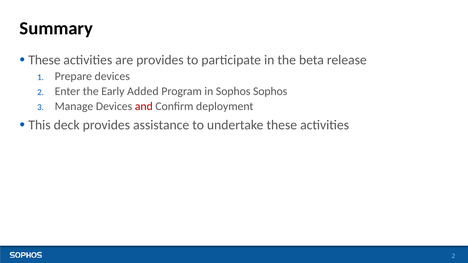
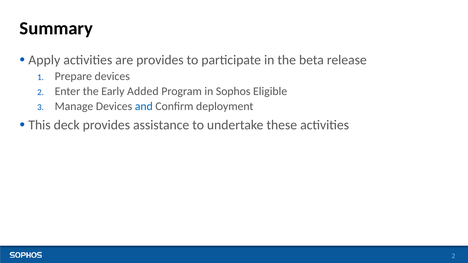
These: These -> Apply (44, 60)
Sophos Sophos: Sophos -> Eligible (270, 91)
and colour: red -> blue (144, 106)
